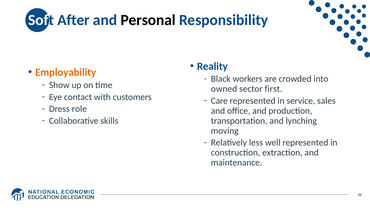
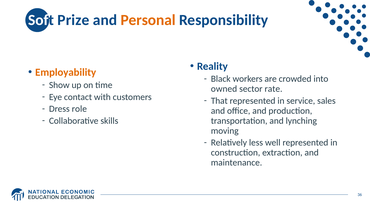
After: After -> Prize (73, 20)
Personal colour: black -> orange (148, 20)
first: first -> rate (274, 89)
Care: Care -> That (219, 101)
